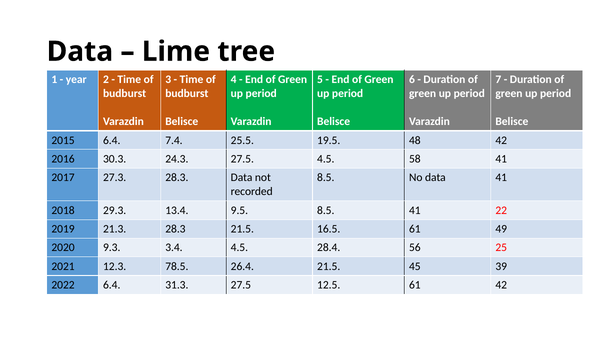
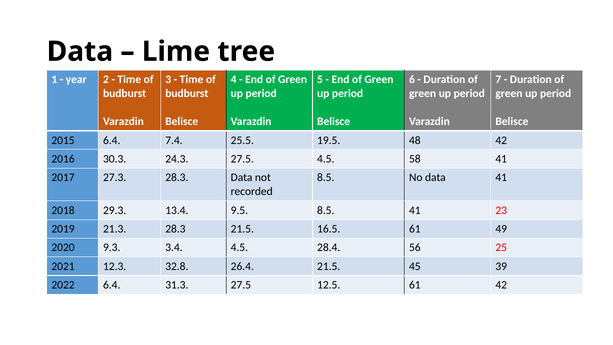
22: 22 -> 23 (501, 210)
78.5: 78.5 -> 32.8 (177, 266)
